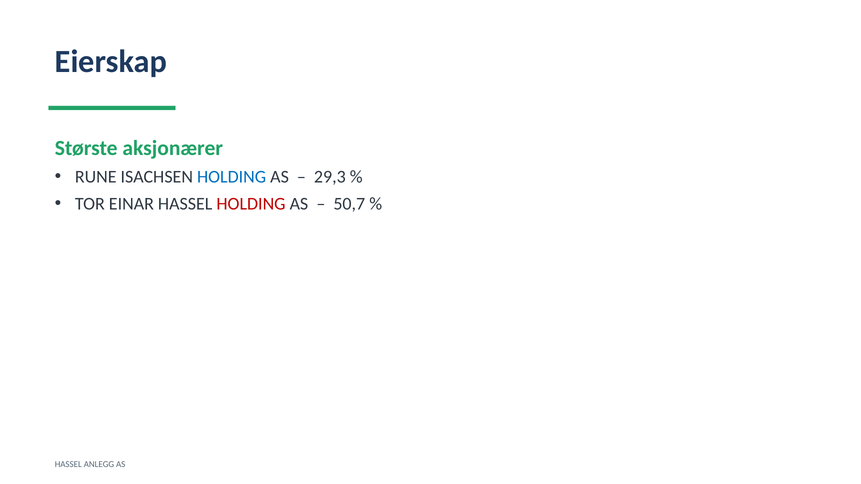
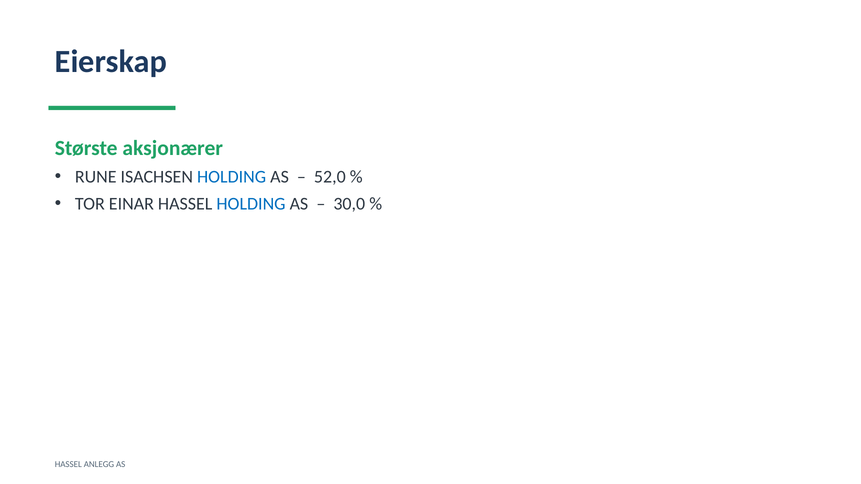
29,3: 29,3 -> 52,0 (330, 177)
HOLDING colour: red -> blue (251, 204)
50,7: 50,7 -> 30,0 (349, 204)
